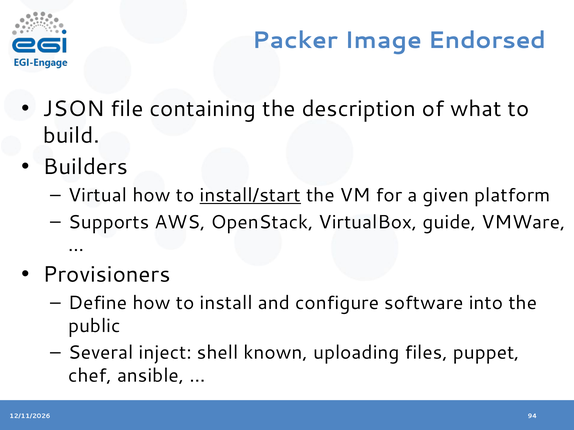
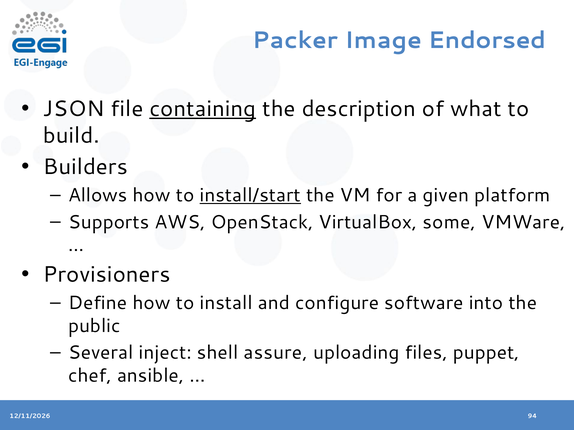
containing underline: none -> present (203, 109)
Virtual: Virtual -> Allows (98, 196)
guide: guide -> some (449, 222)
known: known -> assure (276, 353)
